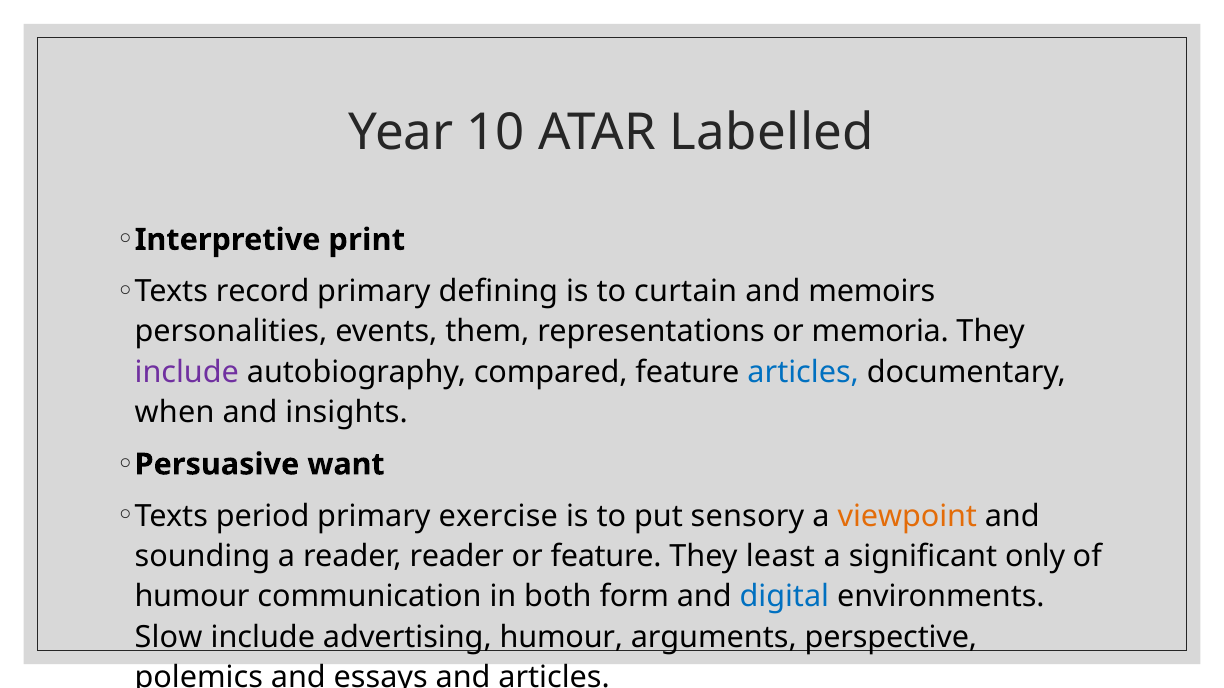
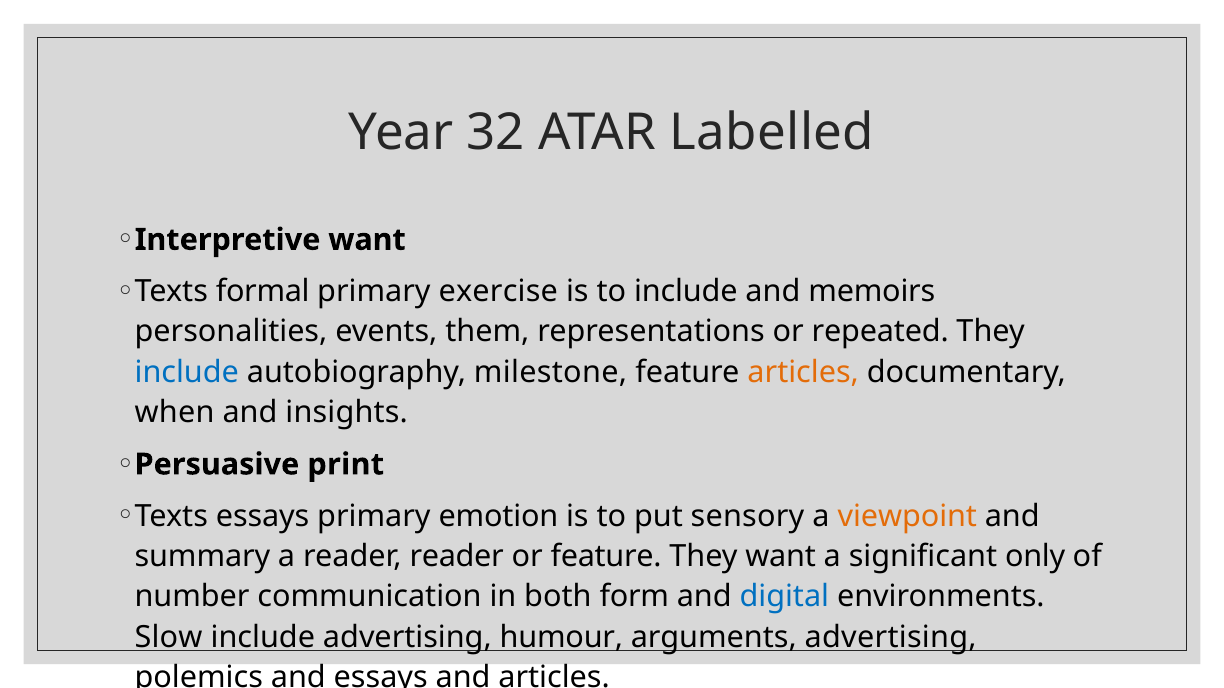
10: 10 -> 32 (496, 133)
Interpretive print: print -> want (367, 240)
record: record -> formal (263, 292)
defining: defining -> exercise (498, 292)
to curtain: curtain -> include (686, 292)
memoria: memoria -> repeated (880, 332)
include colour: purple -> blue (187, 372)
compared: compared -> milestone (551, 372)
articles colour: blue -> orange (803, 372)
want: want -> print (346, 465)
Texts period: period -> essays (263, 517)
exercise: exercise -> emotion (498, 517)
sounding: sounding -> summary (202, 557)
They least: least -> want (781, 557)
humour: humour -> number (192, 597)
arguments perspective: perspective -> advertising (891, 638)
